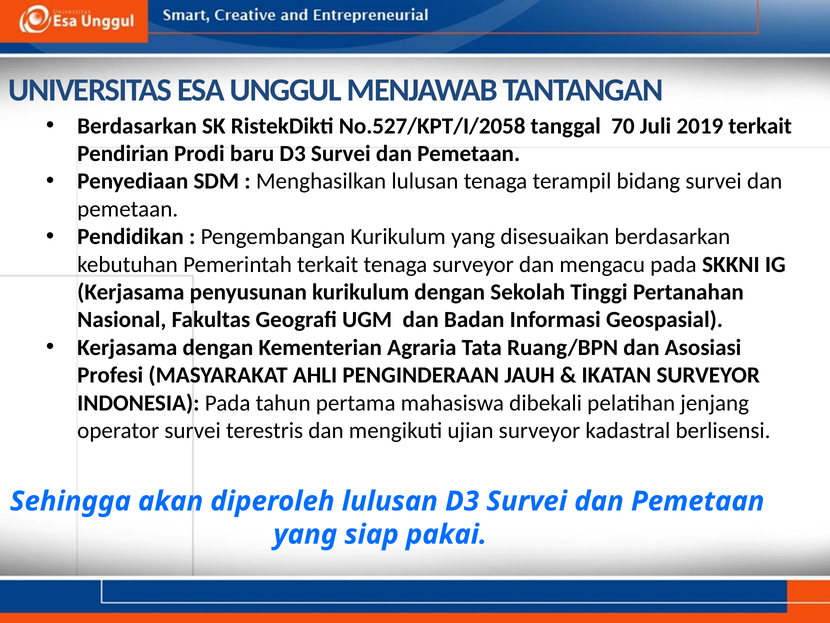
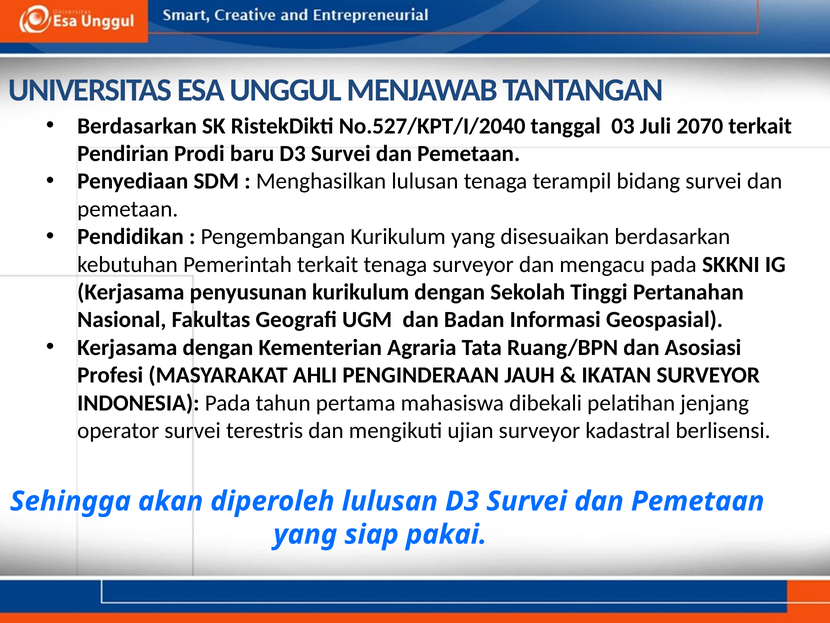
No.527/KPT/I/2058: No.527/KPT/I/2058 -> No.527/KPT/I/2040 (432, 126)
70: 70 -> 03 (623, 126)
2019: 2019 -> 2070 (700, 126)
